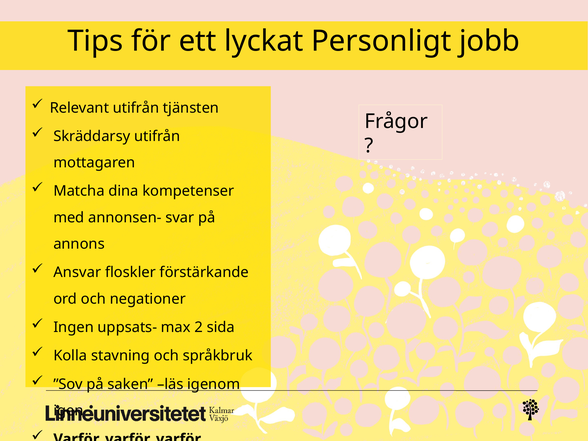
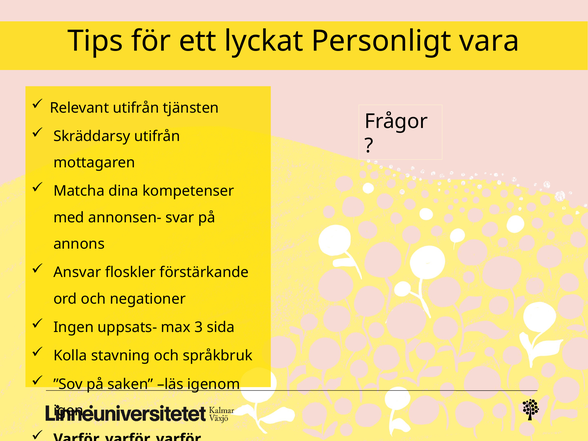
jobb: jobb -> vara (489, 41)
2: 2 -> 3 (199, 327)
